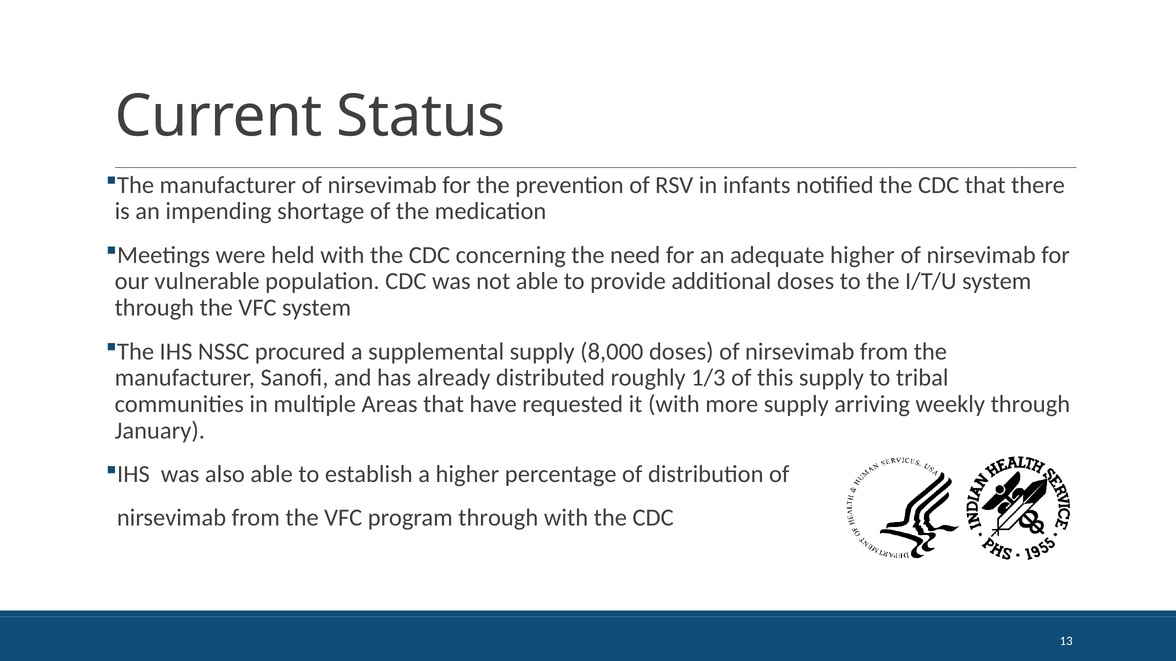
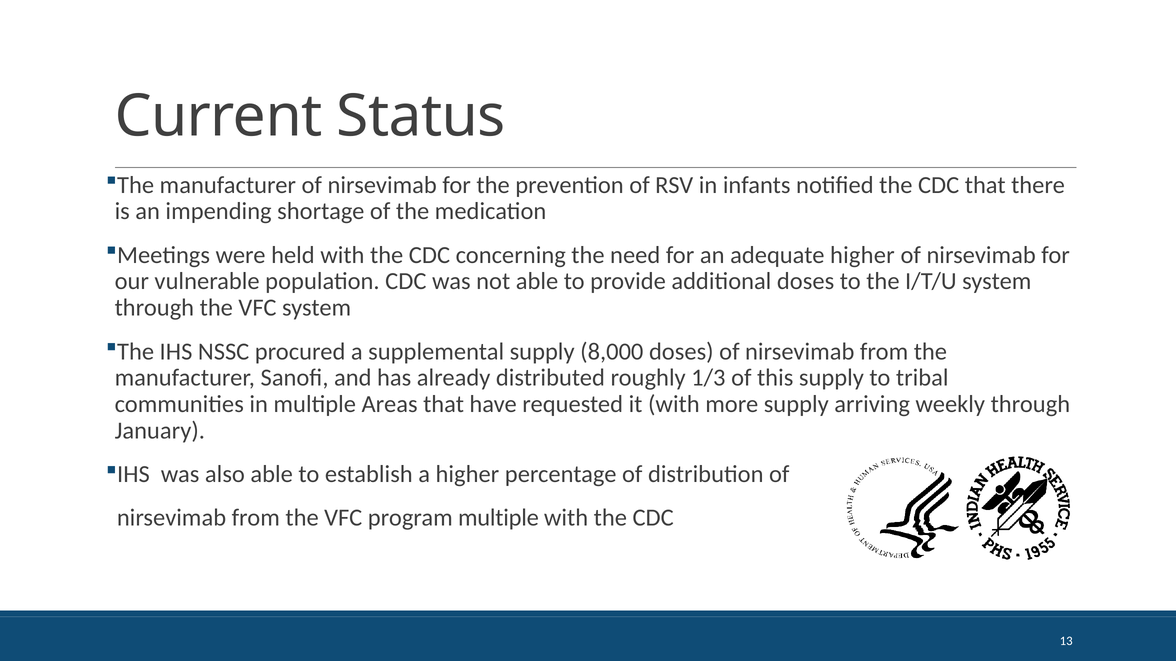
program through: through -> multiple (498, 518)
